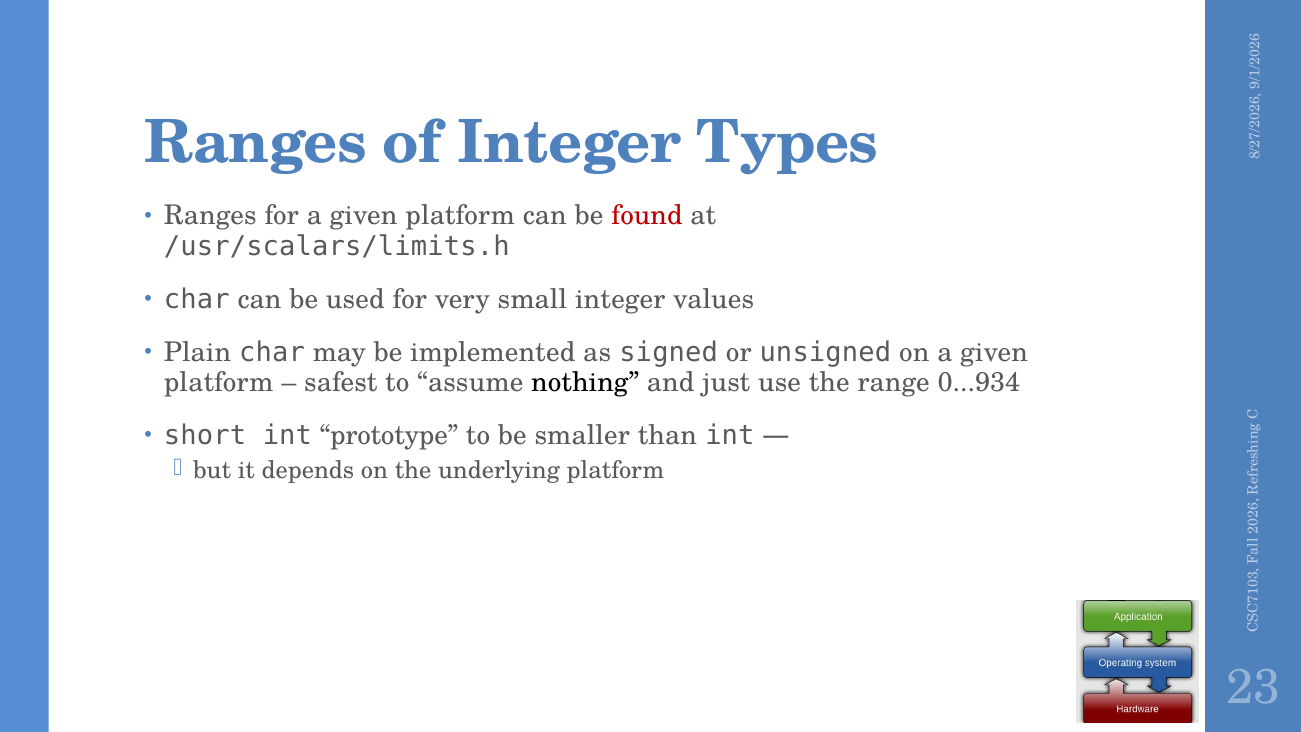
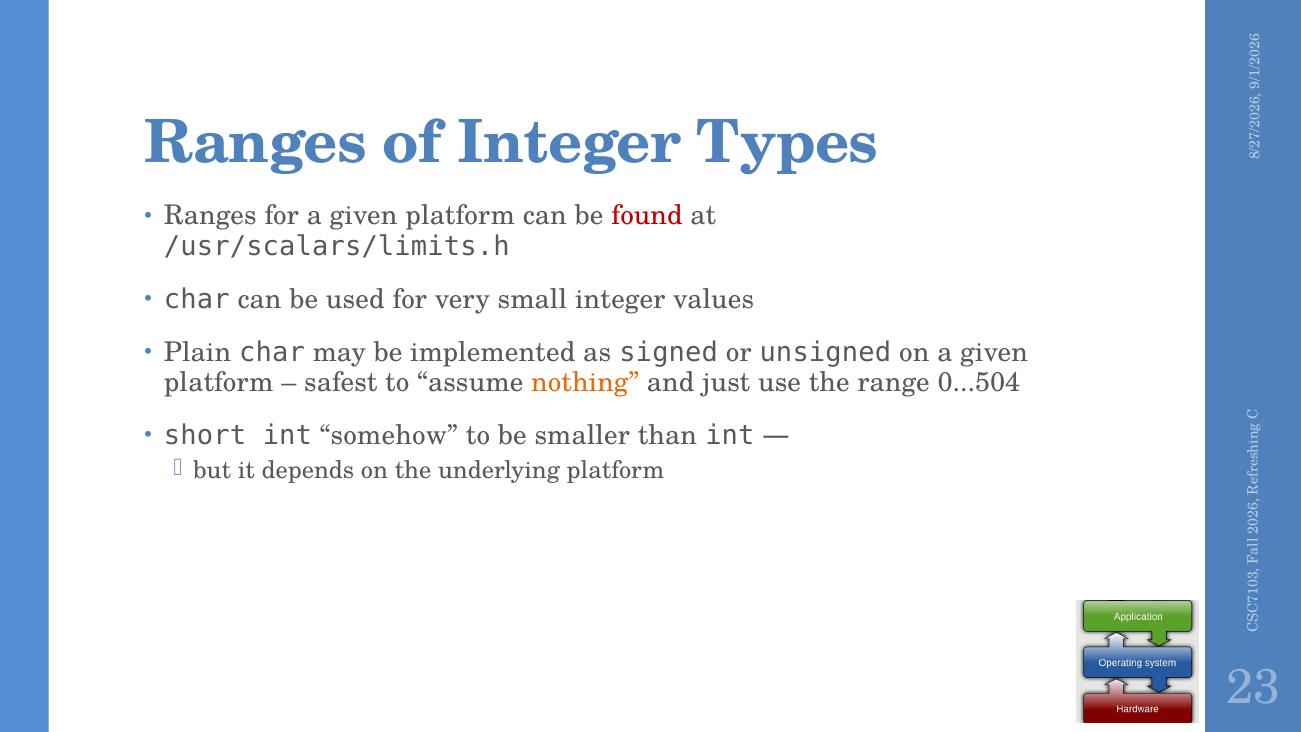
nothing colour: black -> orange (585, 383)
0...934: 0...934 -> 0...504 (979, 383)
prototype: prototype -> somehow (389, 436)
